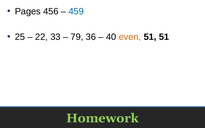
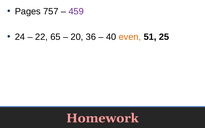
456: 456 -> 757 (51, 11)
459 colour: blue -> purple (76, 11)
25: 25 -> 24 (20, 37)
33: 33 -> 65 (55, 37)
79: 79 -> 20 (77, 37)
51 51: 51 -> 25 (164, 37)
Homework colour: light green -> pink (102, 118)
